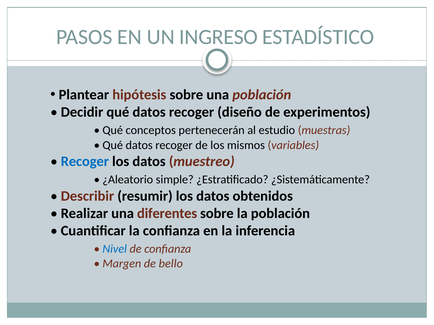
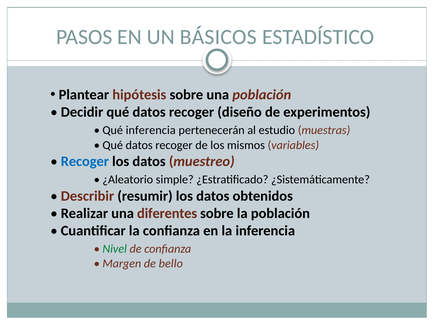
INGRESO: INGRESO -> BÁSICOS (218, 37)
Qué conceptos: conceptos -> inferencia (151, 130)
Nivel colour: blue -> green (115, 249)
